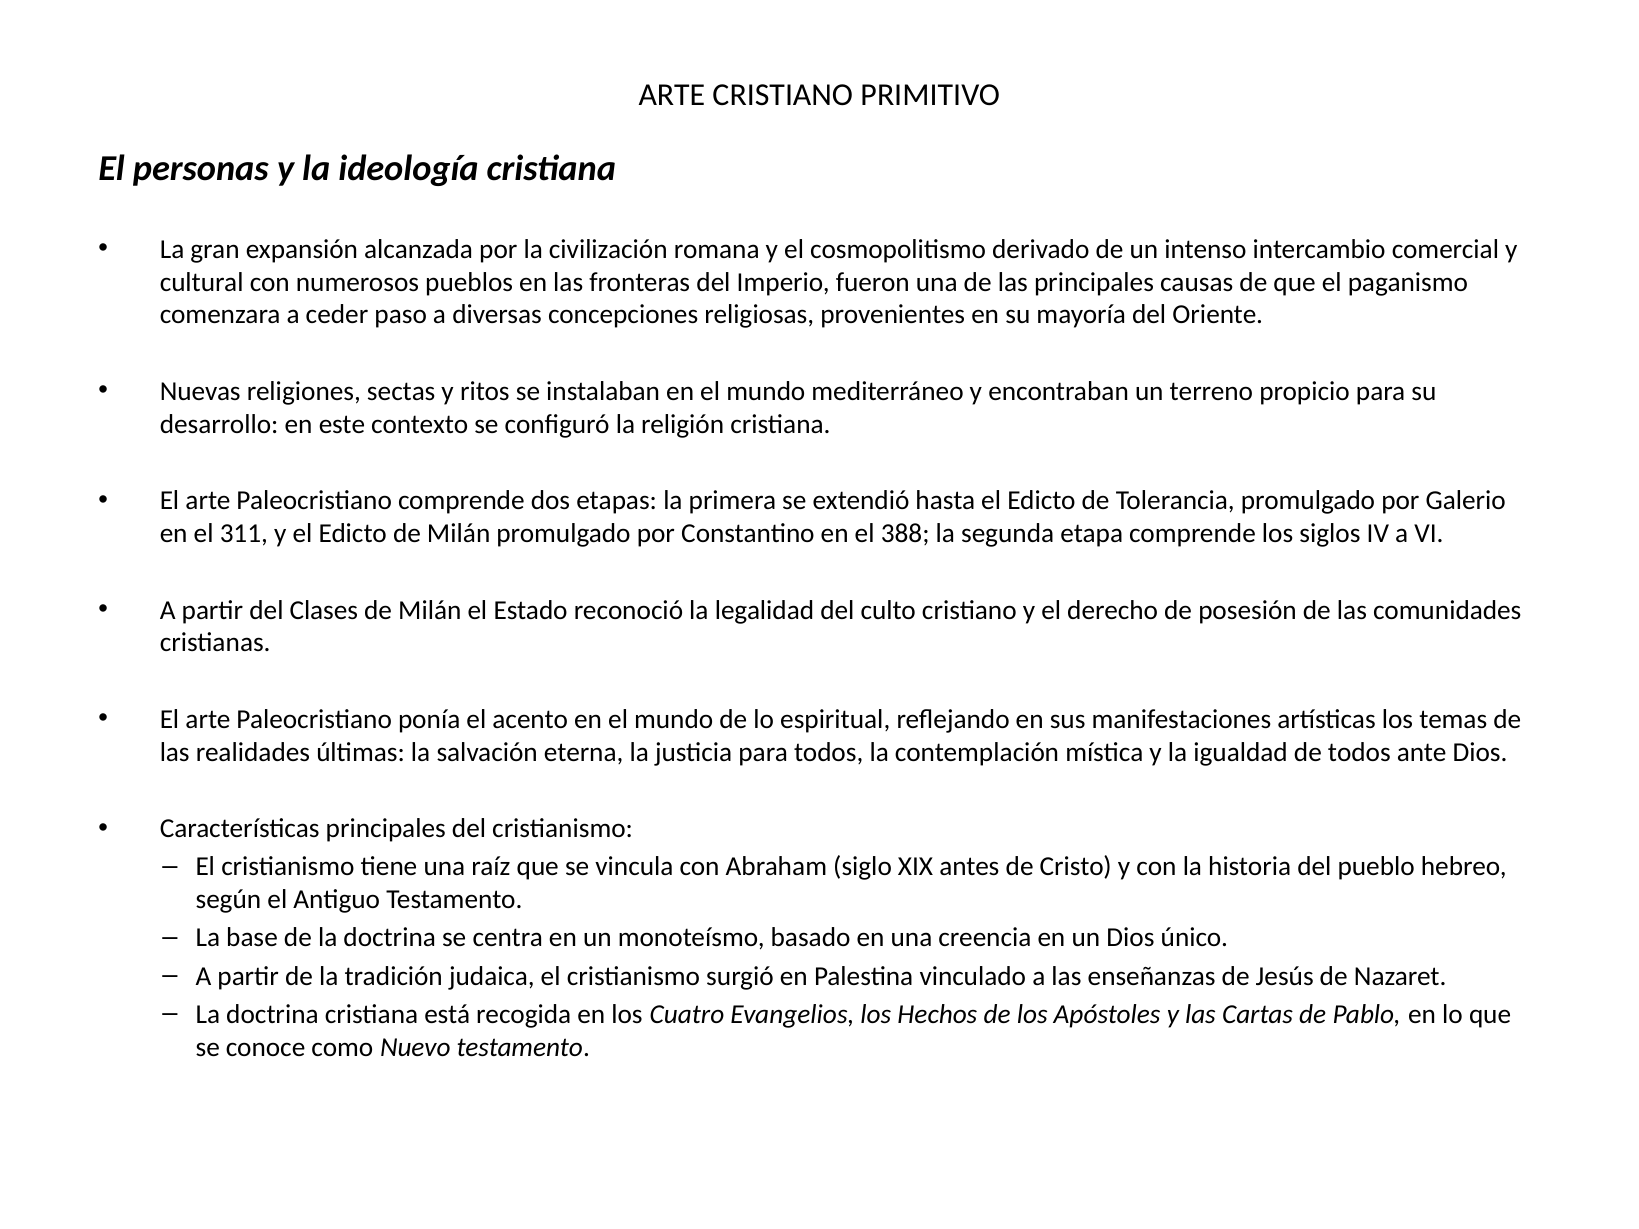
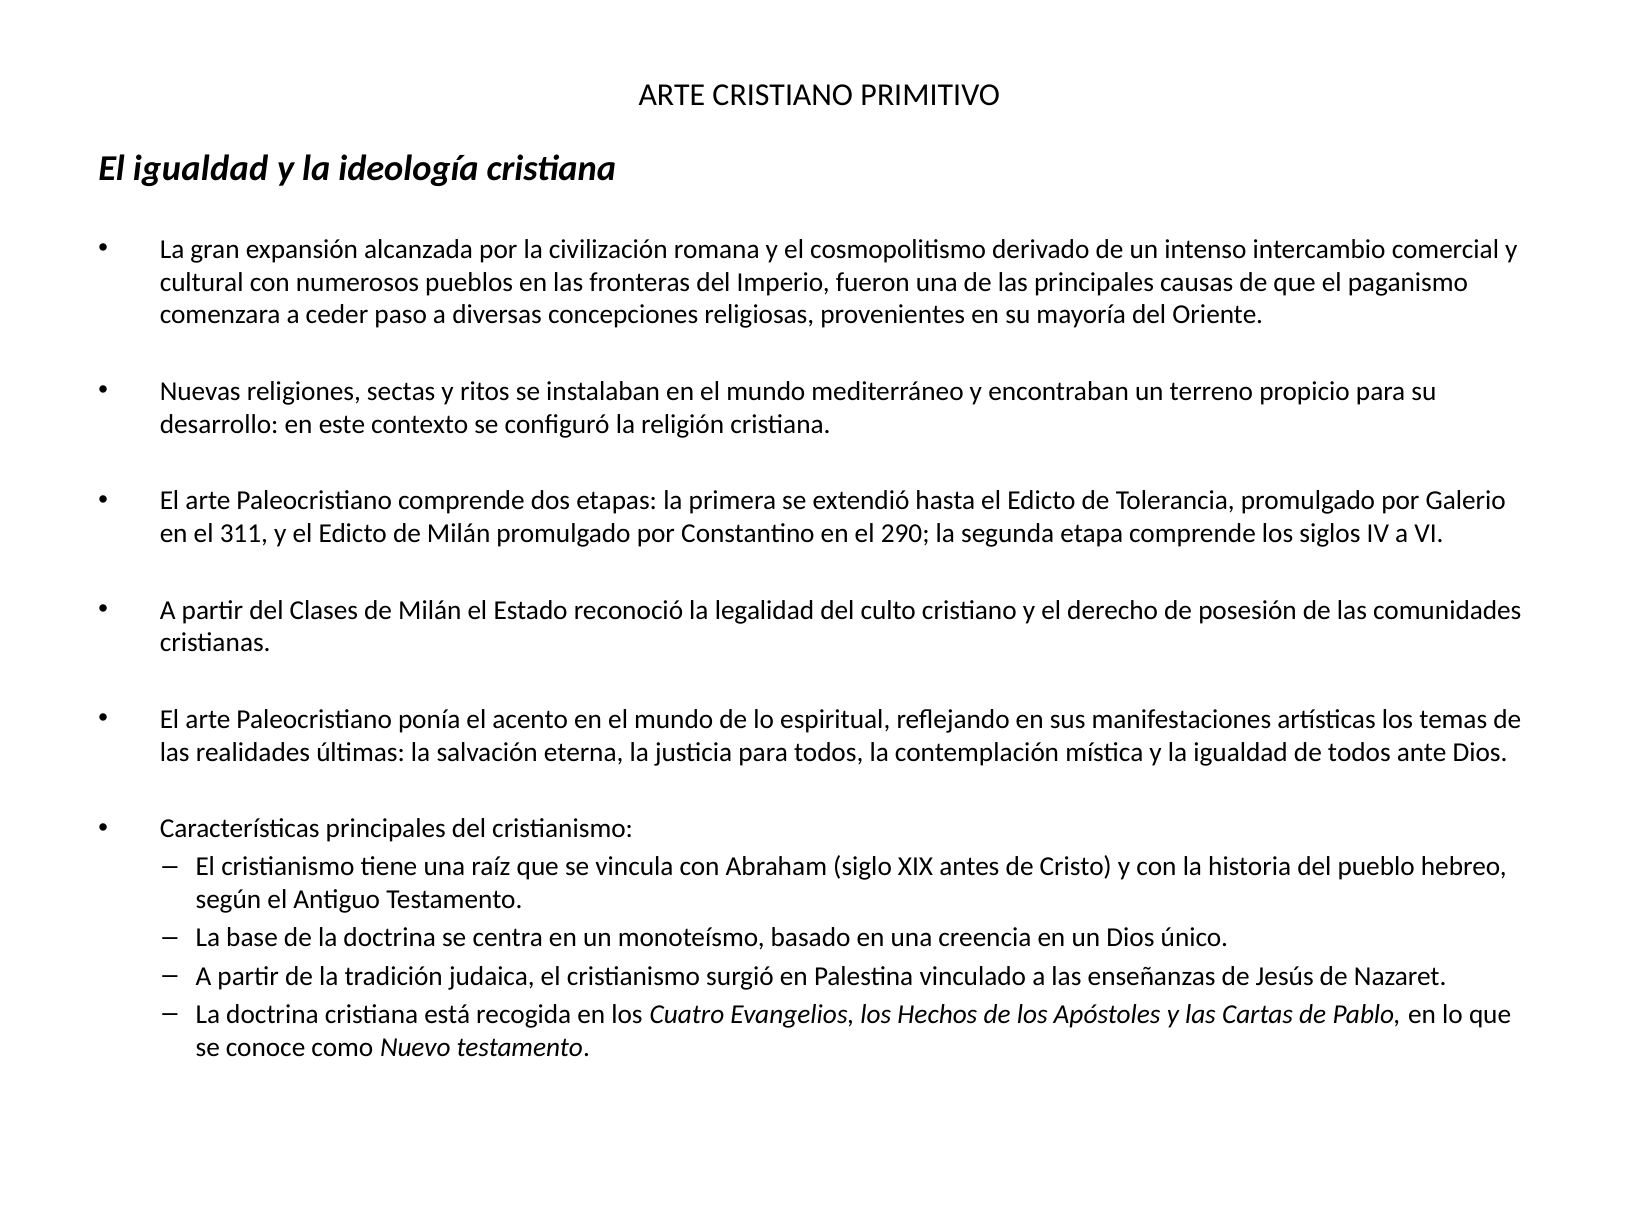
El personas: personas -> igualdad (201, 168)
388: 388 -> 290 (905, 534)
